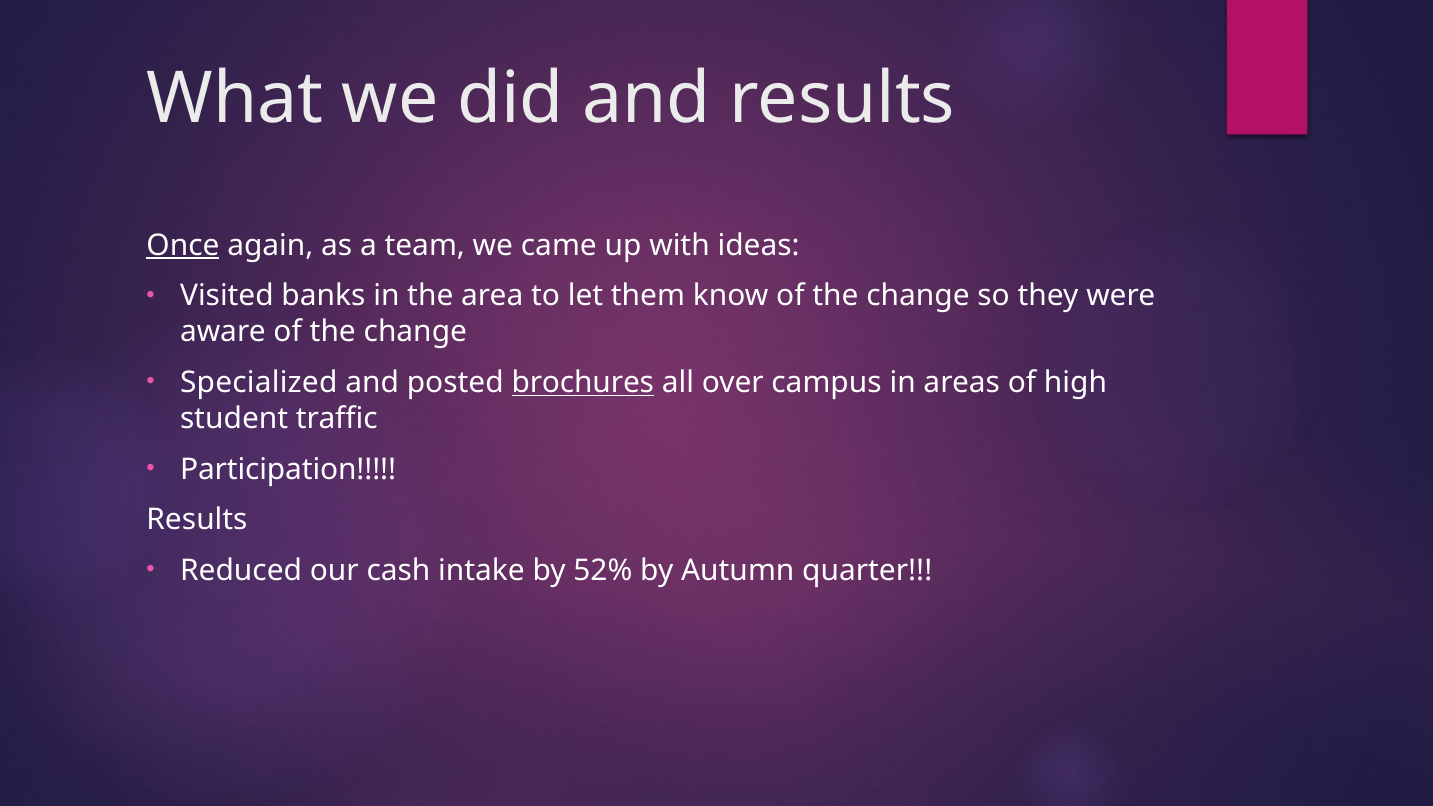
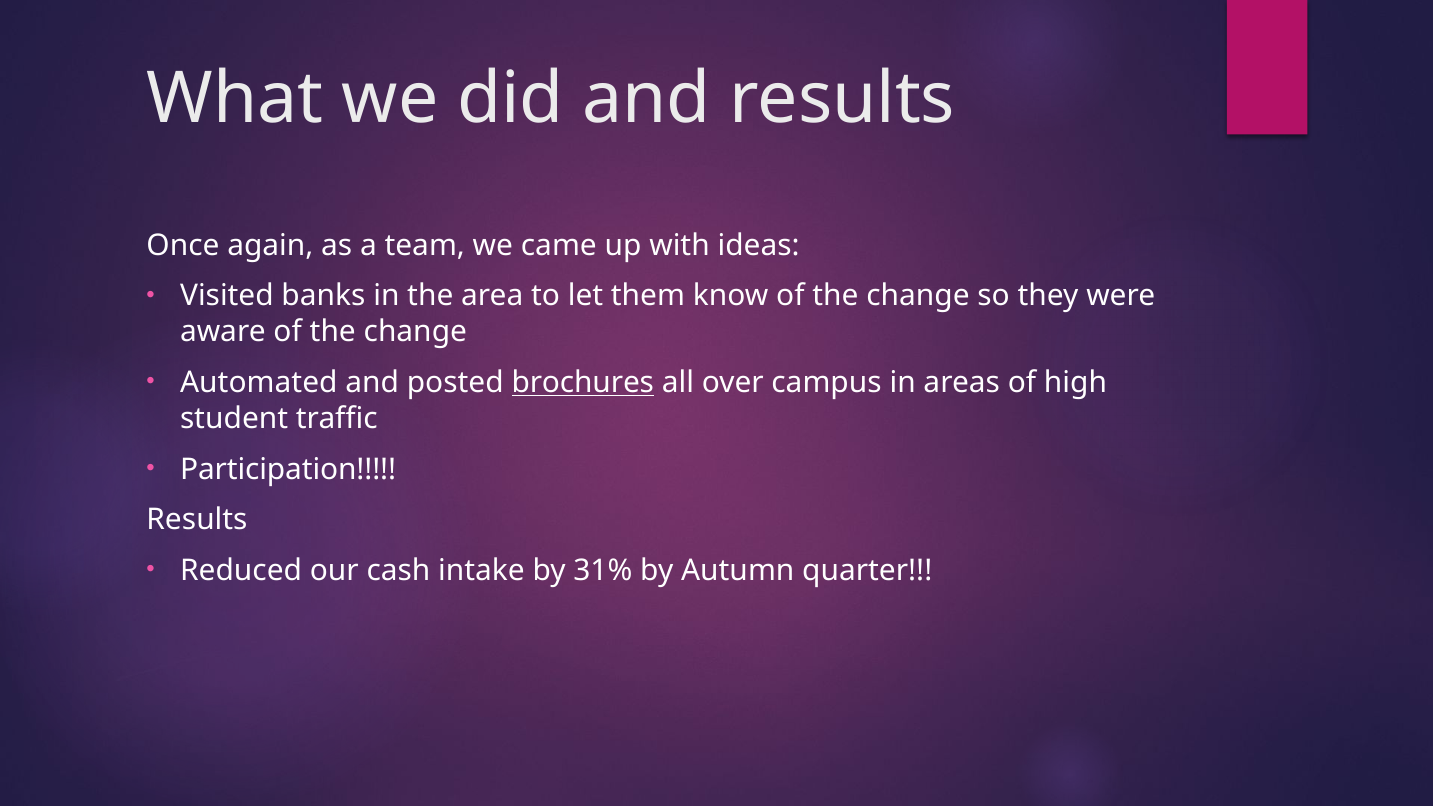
Once underline: present -> none (183, 245)
Specialized: Specialized -> Automated (259, 383)
52%: 52% -> 31% (603, 571)
